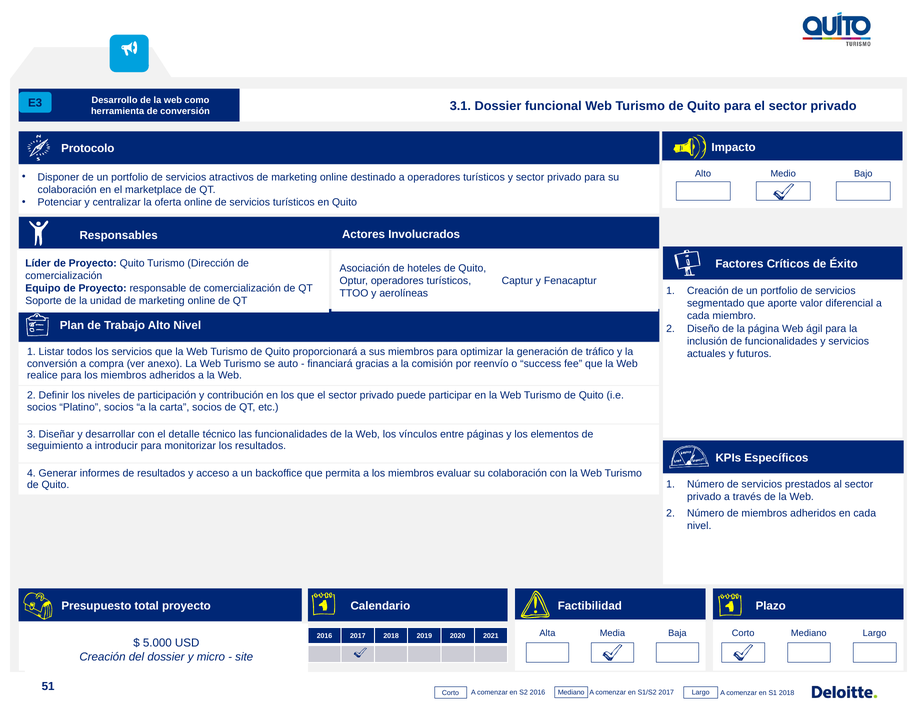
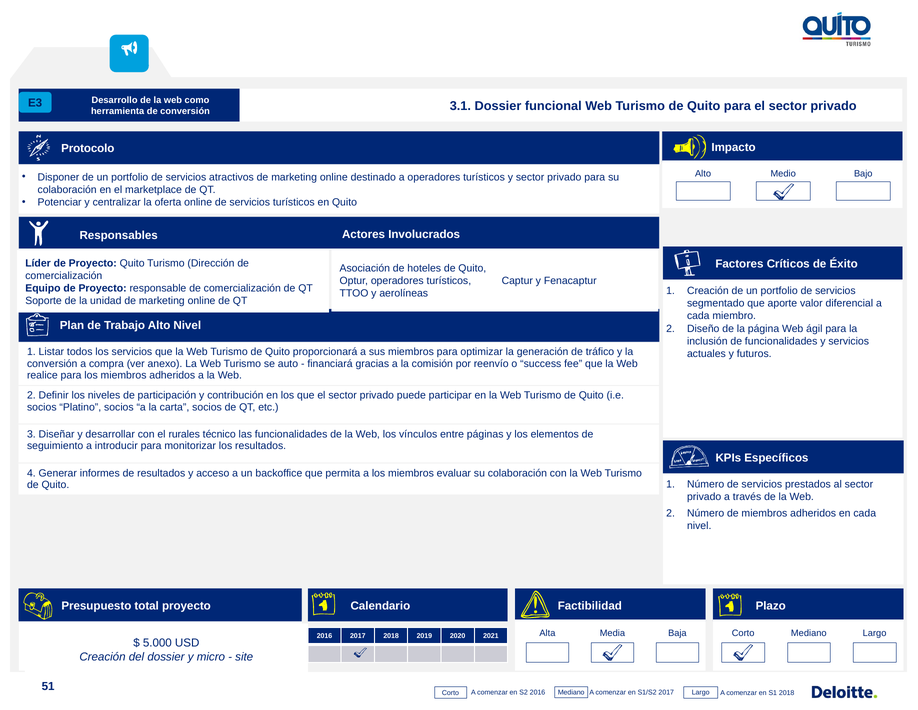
detalle: detalle -> rurales (184, 434)
